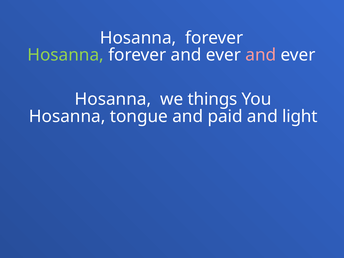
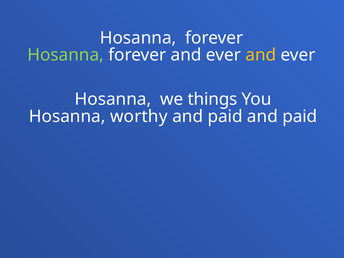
and colour: pink -> yellow (261, 55)
tongue: tongue -> worthy (139, 116)
light: light -> paid (300, 116)
